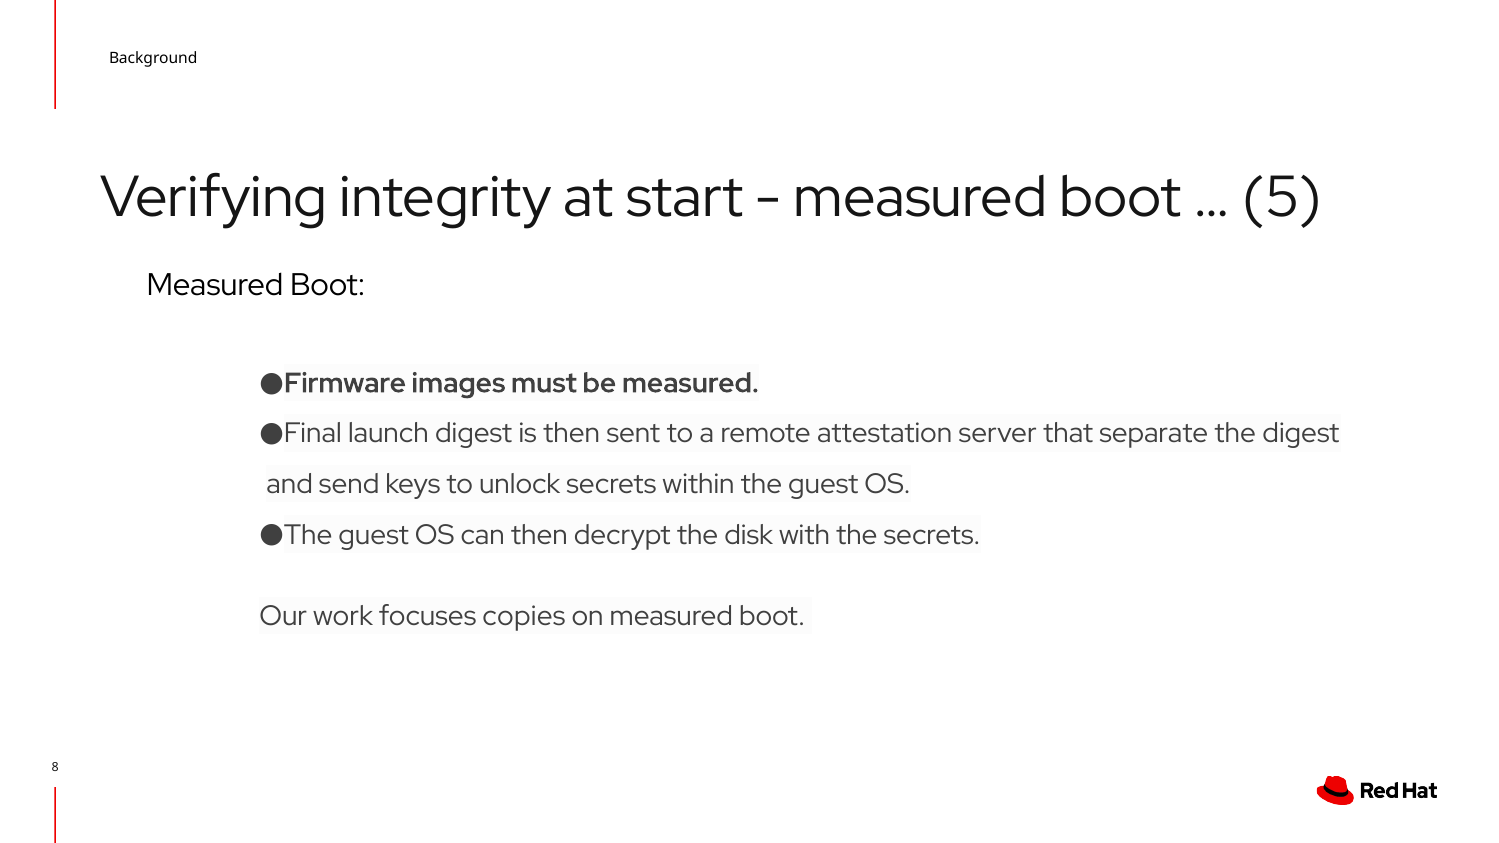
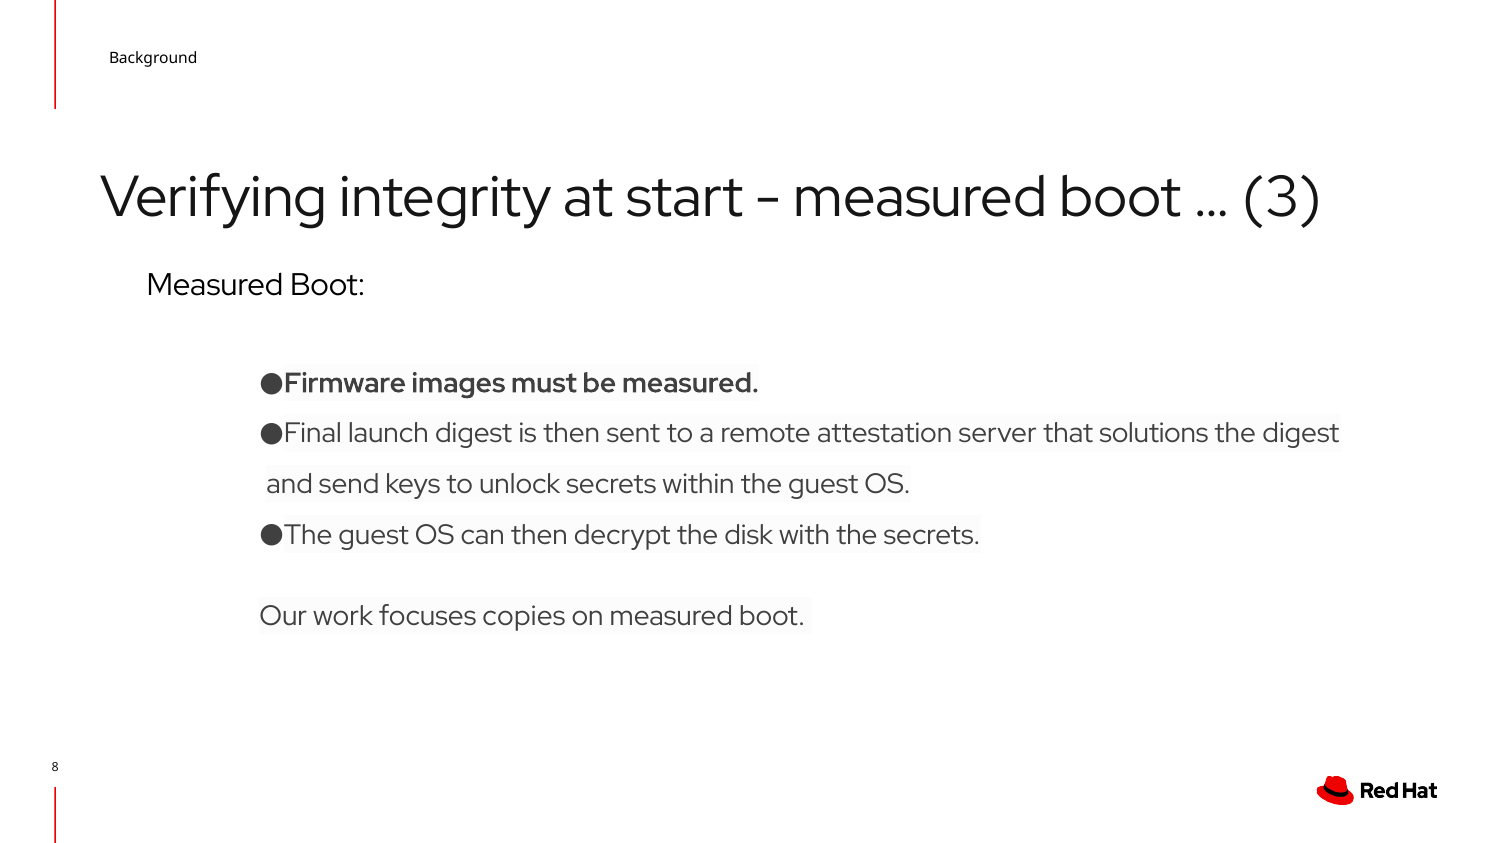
5: 5 -> 3 (1282, 198)
separate: separate -> solutions (1154, 434)
